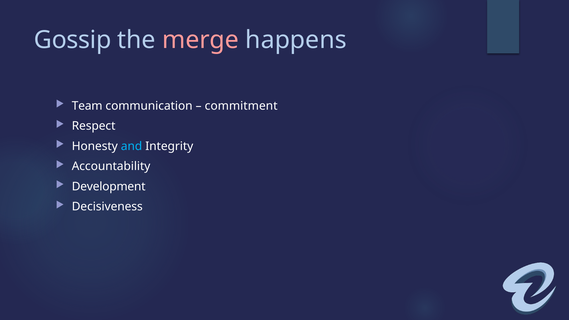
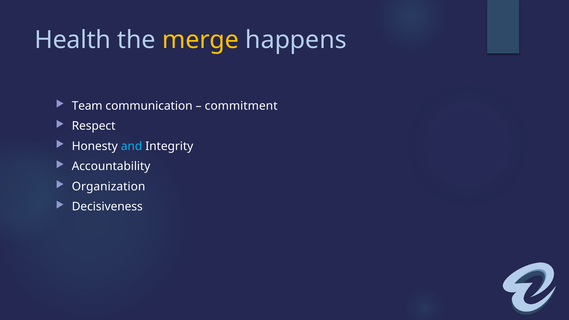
Gossip: Gossip -> Health (73, 40)
merge colour: pink -> yellow (201, 40)
Development: Development -> Organization (109, 187)
